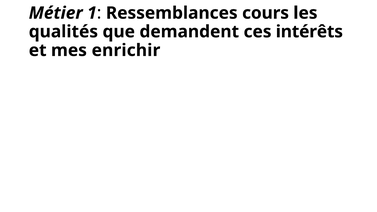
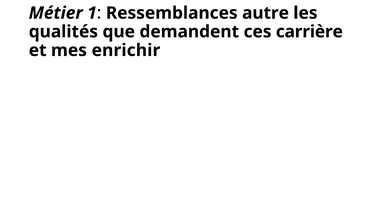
cours: cours -> autre (266, 13)
intérêts: intérêts -> carrière (309, 32)
